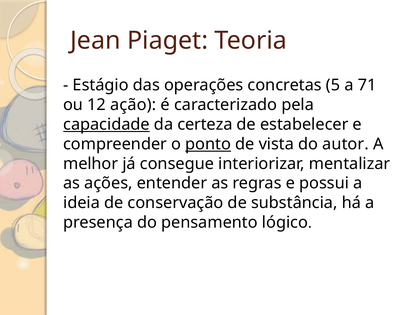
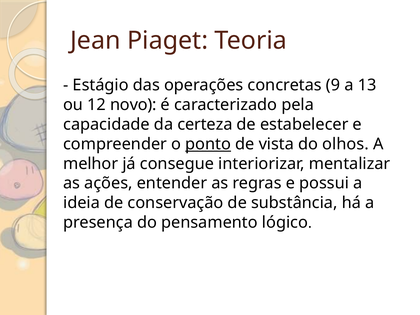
5: 5 -> 9 (333, 85)
71: 71 -> 13 (367, 85)
ação: ação -> novo (133, 105)
capacidade underline: present -> none (106, 124)
autor: autor -> olhos (346, 144)
